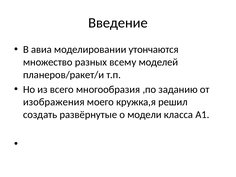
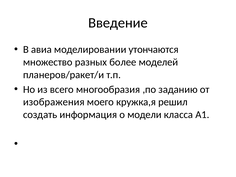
всему: всему -> более (123, 62)
развёрнутые: развёрнутые -> информация (88, 115)
